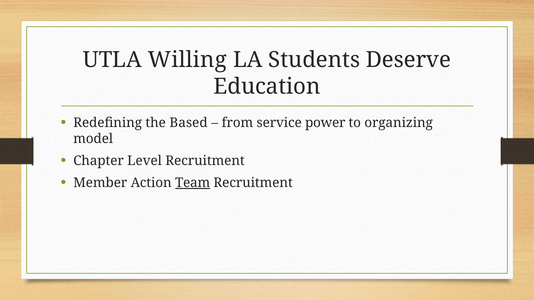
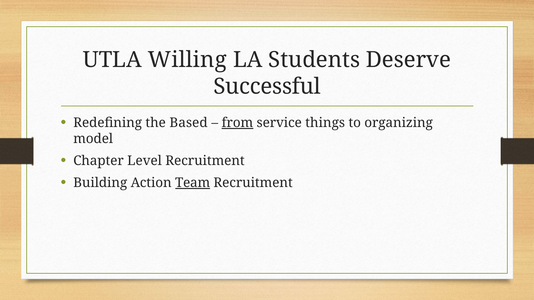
Education: Education -> Successful (267, 87)
from underline: none -> present (237, 123)
power: power -> things (325, 123)
Member: Member -> Building (100, 183)
